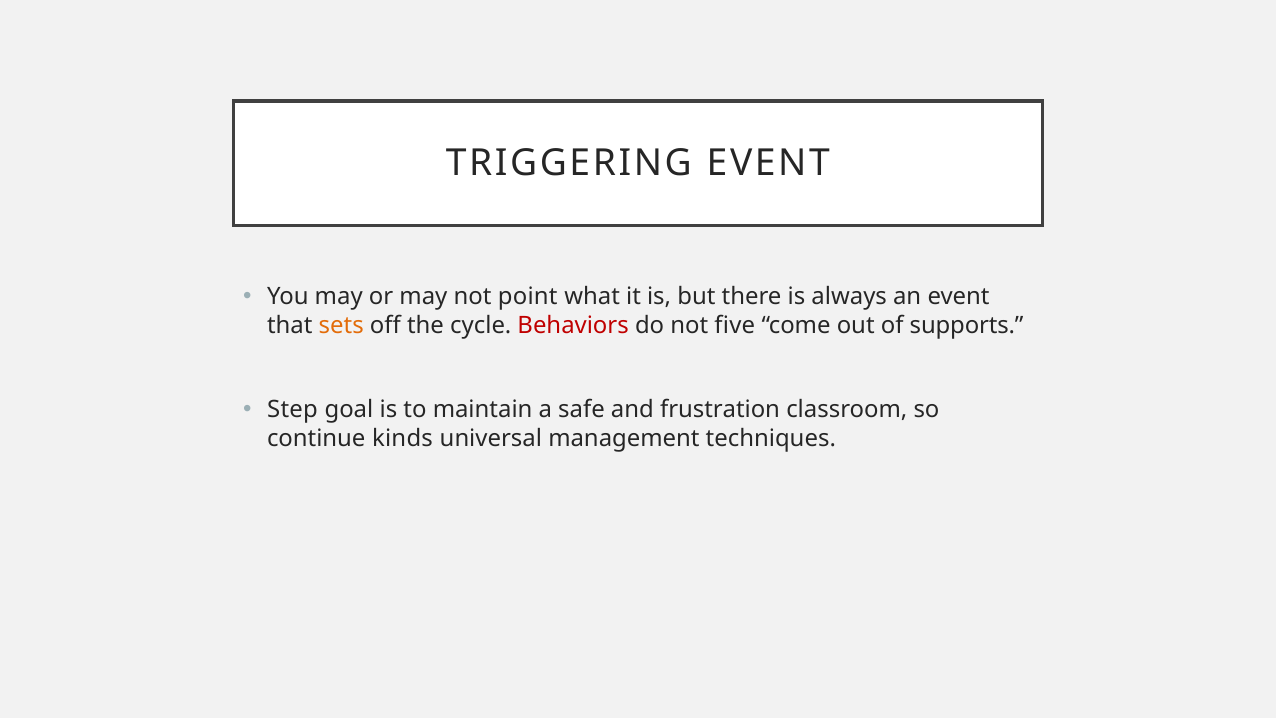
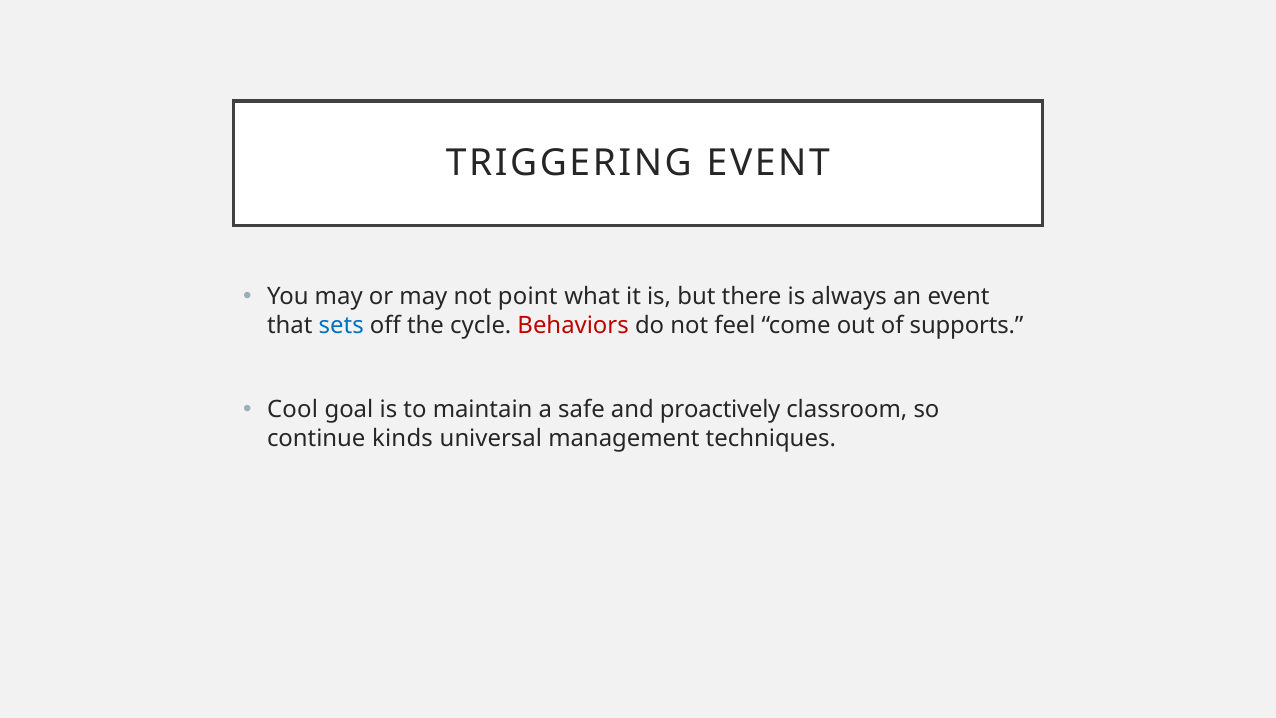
sets colour: orange -> blue (341, 326)
five: five -> feel (735, 326)
Step: Step -> Cool (293, 410)
frustration: frustration -> proactively (720, 410)
